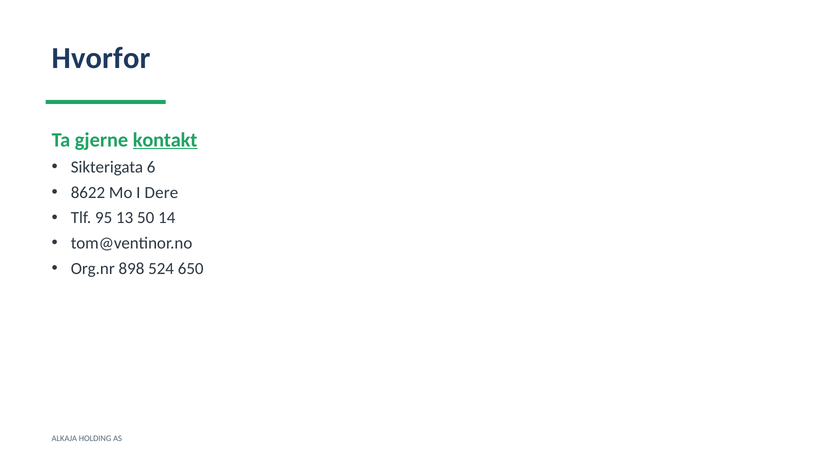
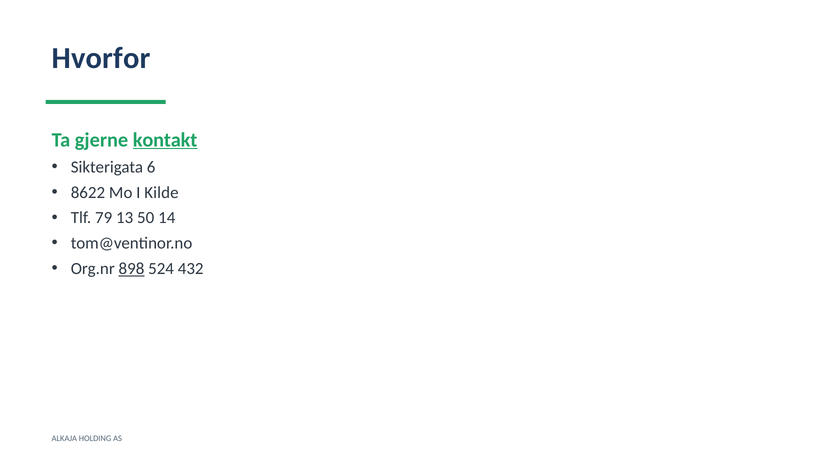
Dere: Dere -> Kilde (161, 193)
95: 95 -> 79 (104, 218)
898 underline: none -> present (131, 269)
650: 650 -> 432 (191, 269)
